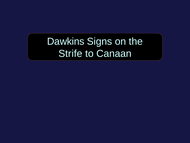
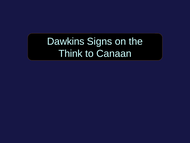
Strife: Strife -> Think (71, 53)
